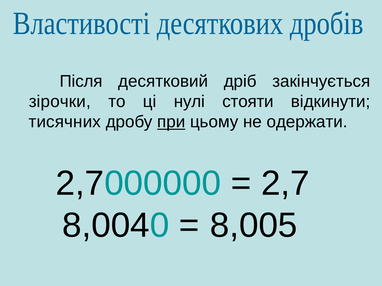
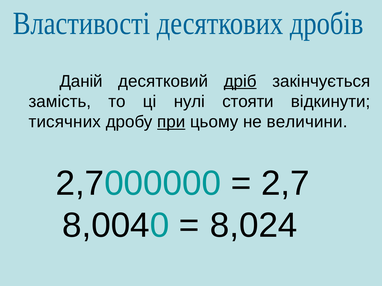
Після: Після -> Даній (81, 81)
дріб underline: none -> present (240, 81)
зірочки: зірочки -> замість (60, 102)
одержати: одержати -> величини (307, 122)
8,005: 8,005 -> 8,024 (254, 226)
